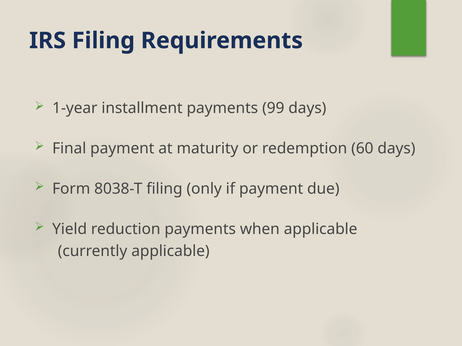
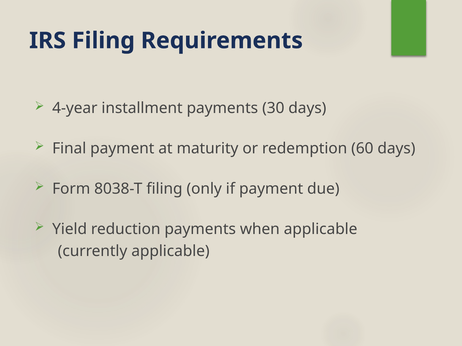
1-year: 1-year -> 4-year (75, 108)
99: 99 -> 30 (273, 108)
